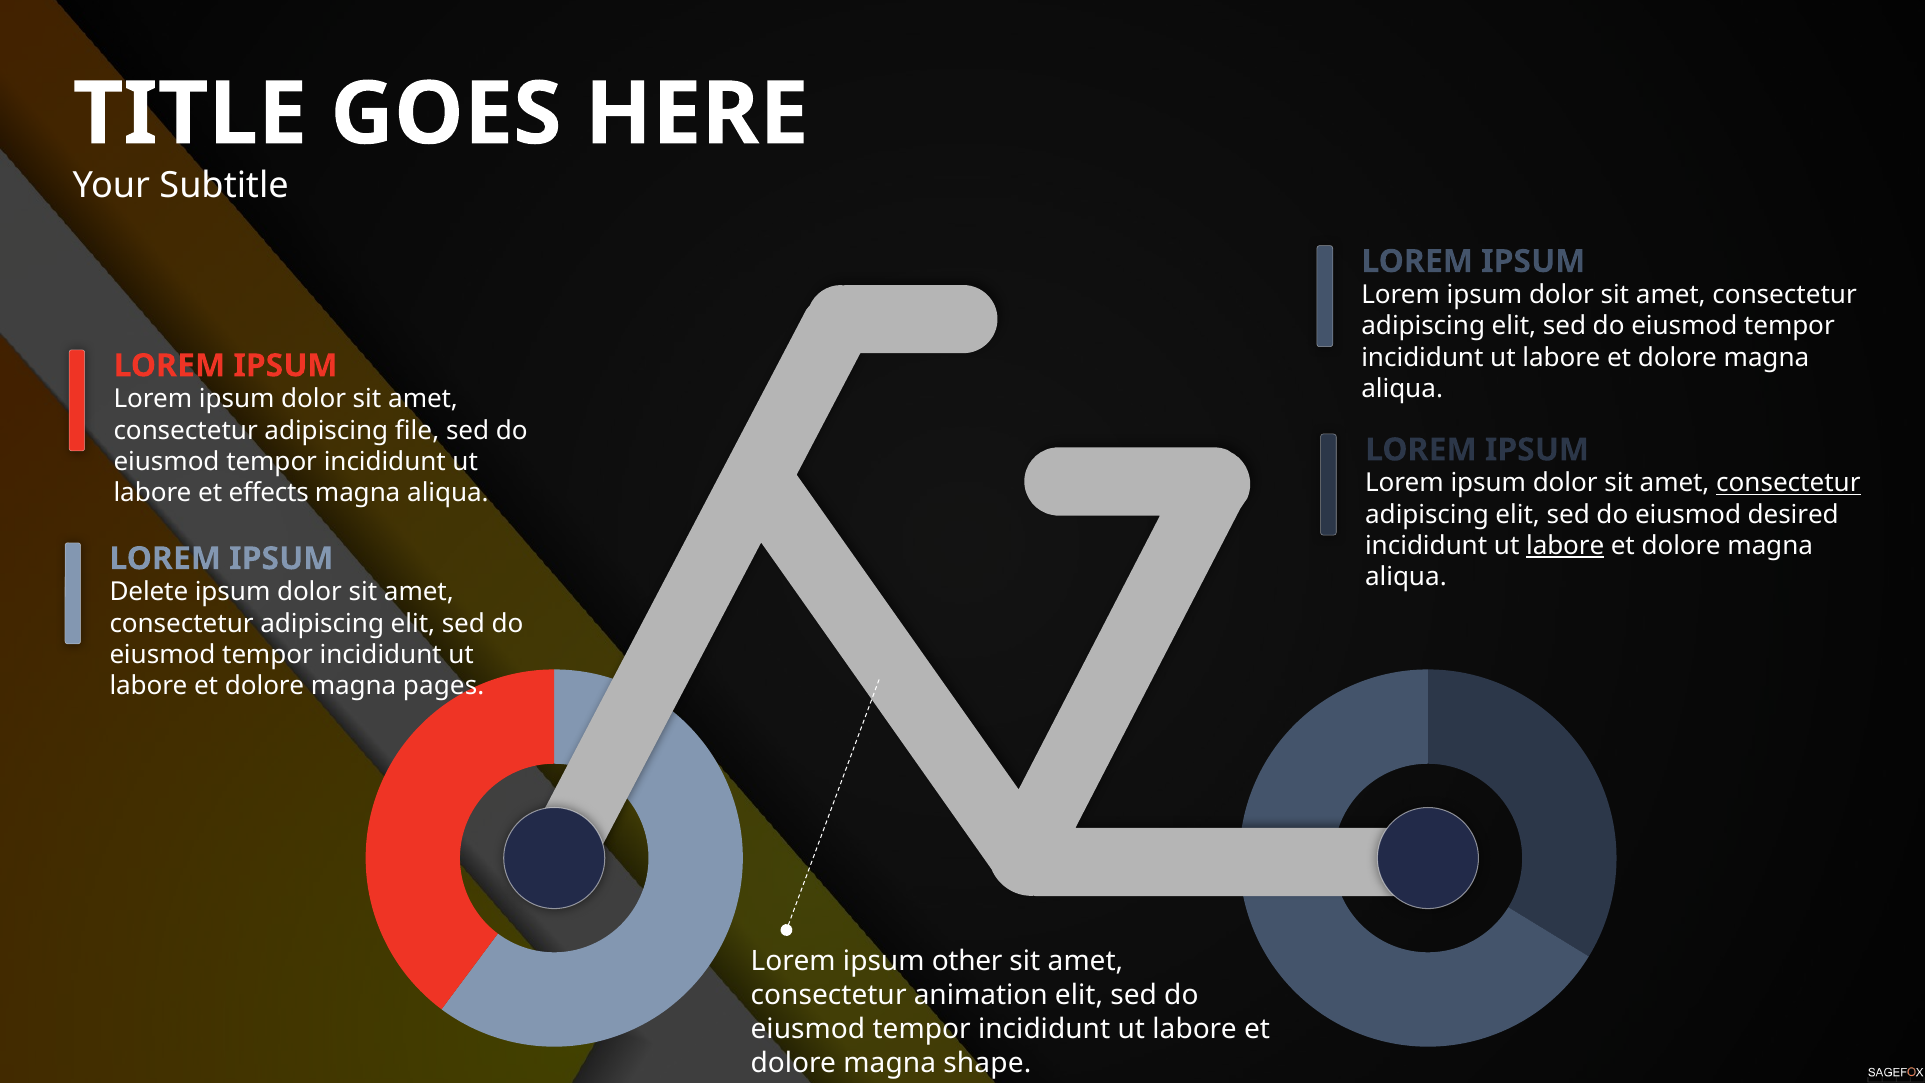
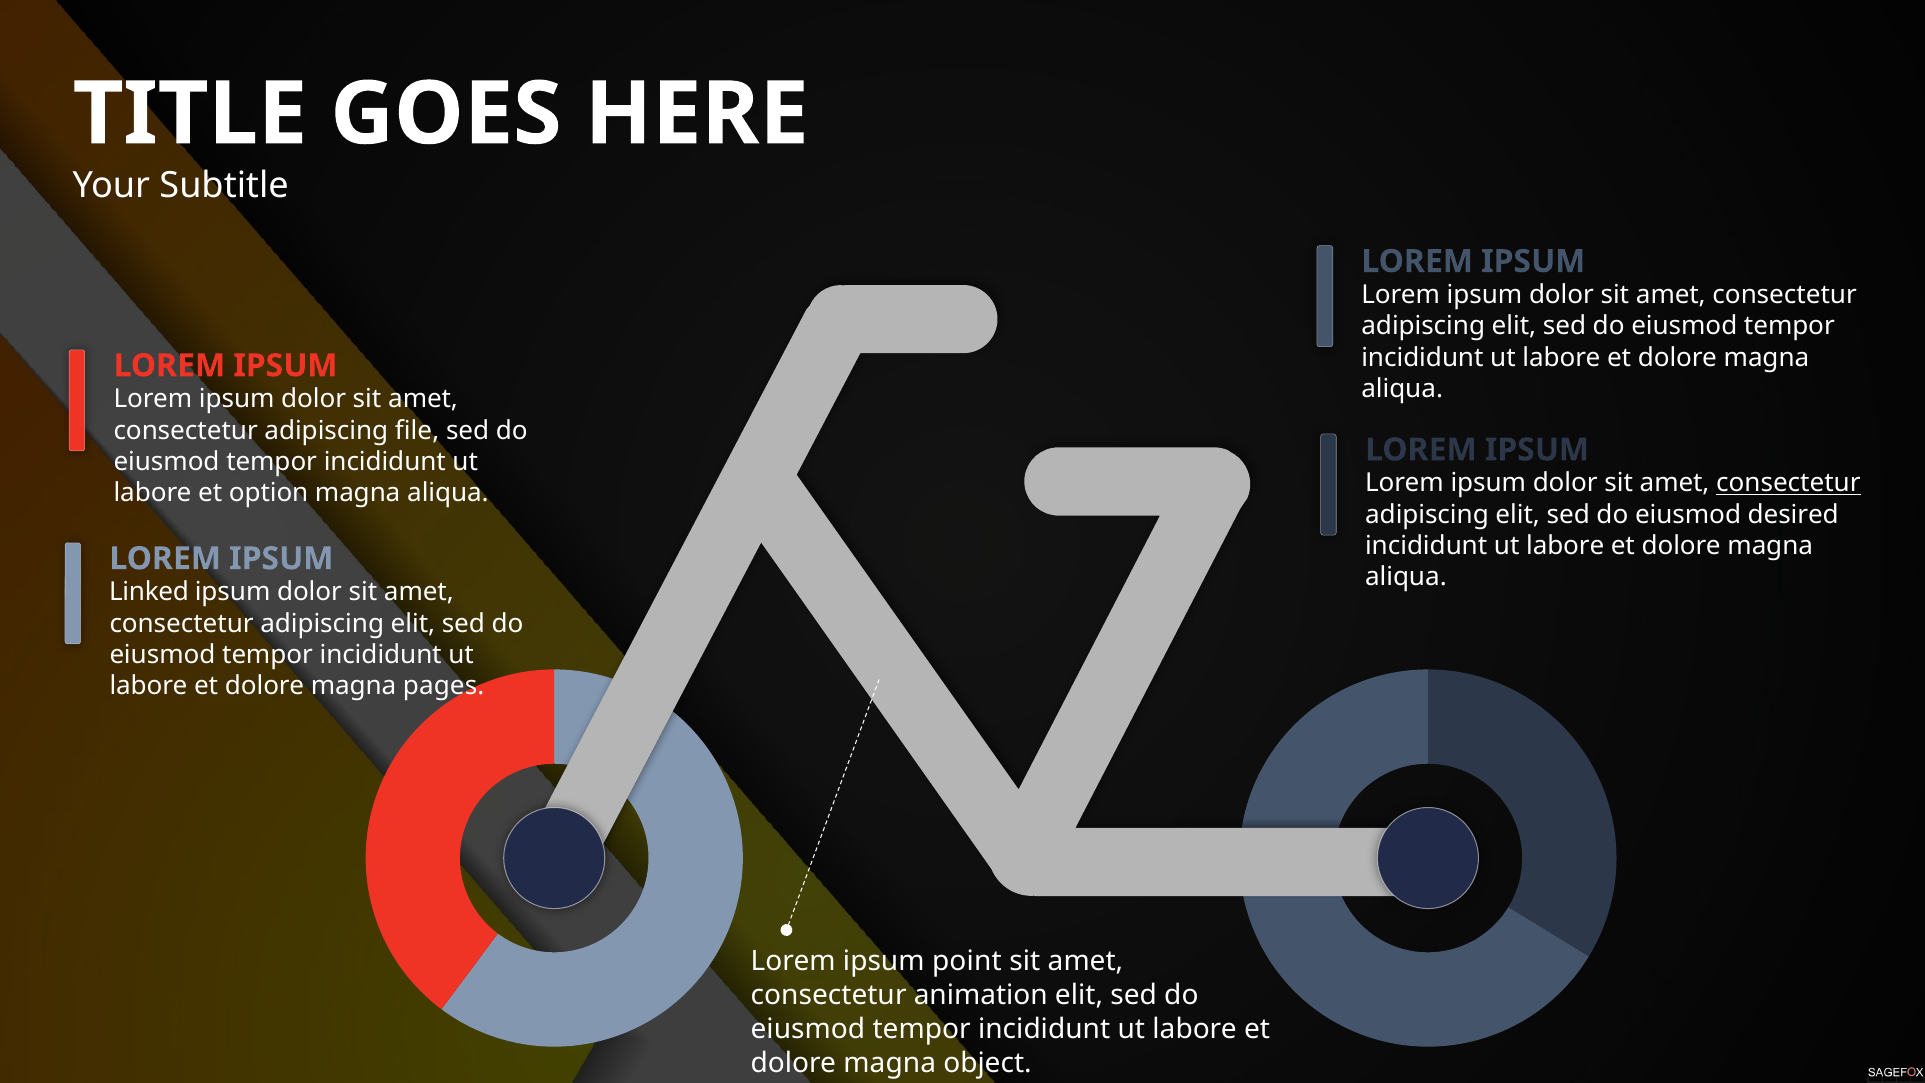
effects: effects -> option (269, 493)
labore underline: present -> none (1565, 546)
Delete: Delete -> Linked (149, 592)
other: other -> point (967, 961)
shape: shape -> object (987, 1063)
